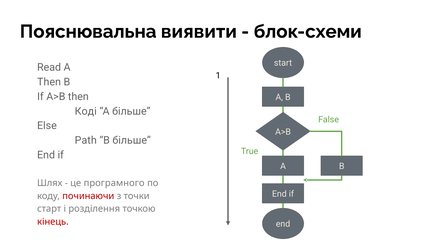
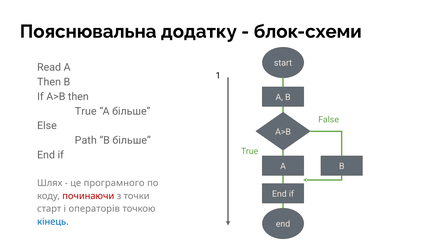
виявити: виявити -> додатку (199, 32)
Коді: Коді -> True (86, 111)
розділення: розділення -> операторів (94, 209)
кінець colour: red -> blue (53, 222)
